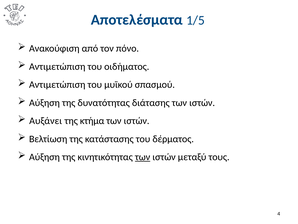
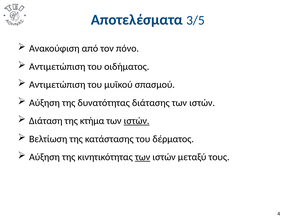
1/5: 1/5 -> 3/5 (195, 20)
Αυξάνει: Αυξάνει -> Διάταση (46, 121)
ιστών underline: none -> present (137, 121)
